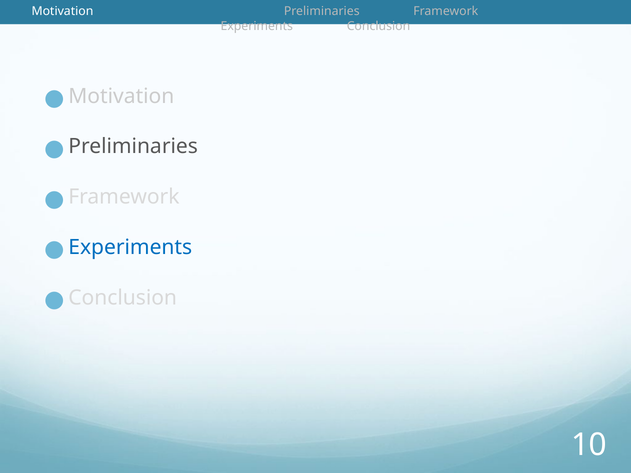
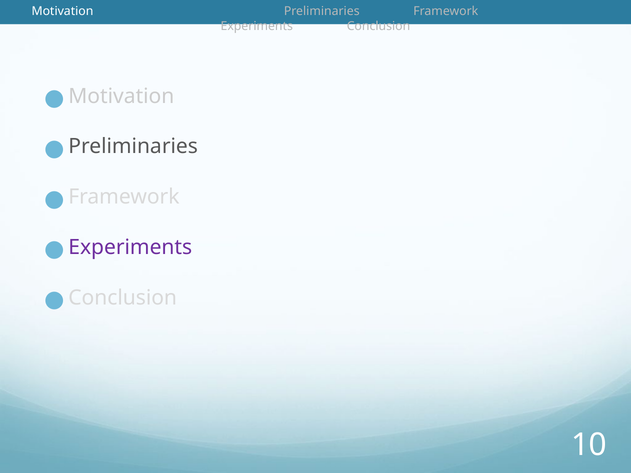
Experiments colour: blue -> purple (130, 248)
